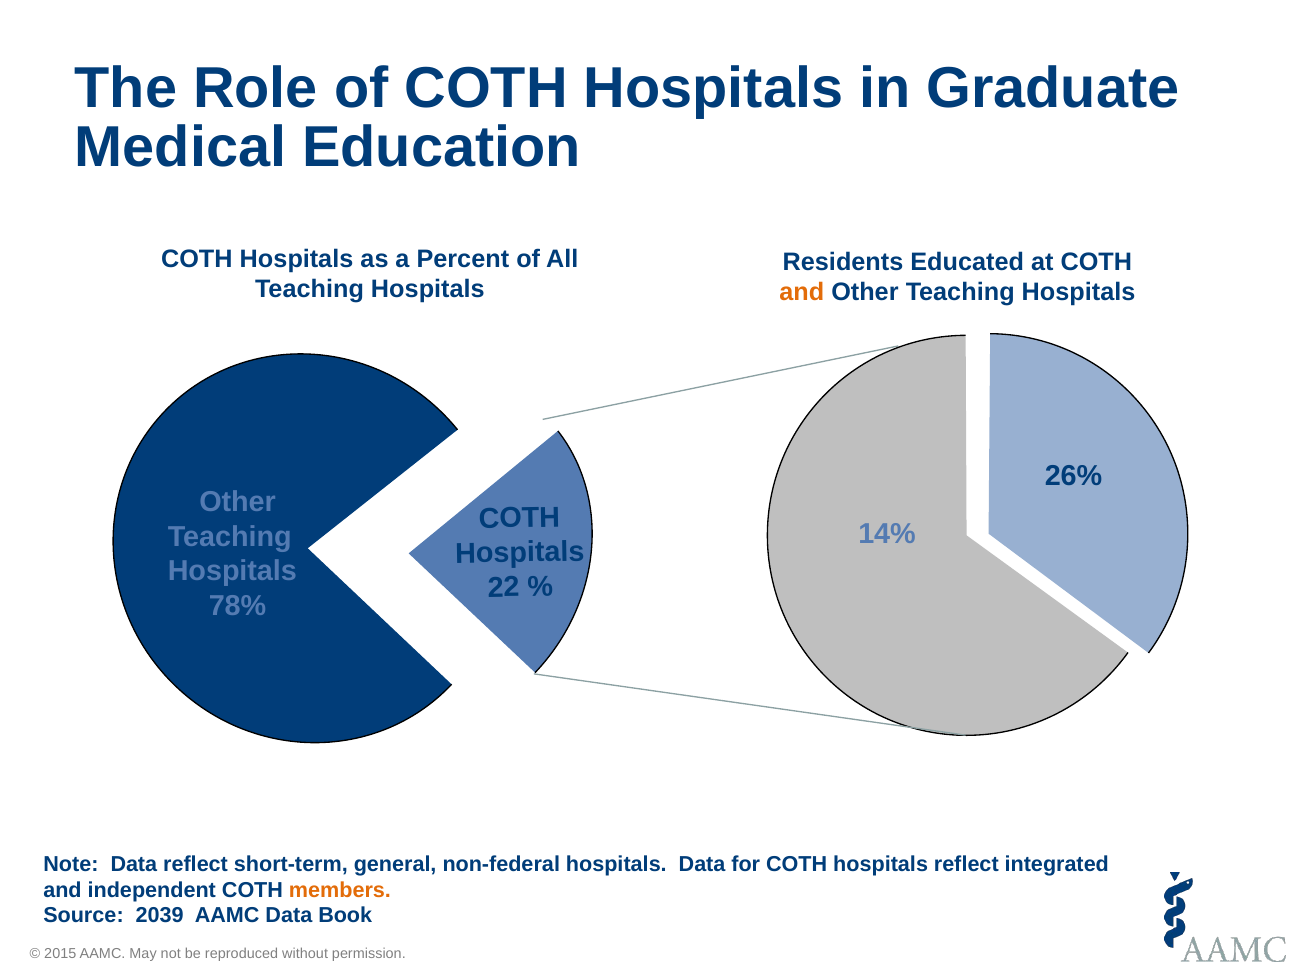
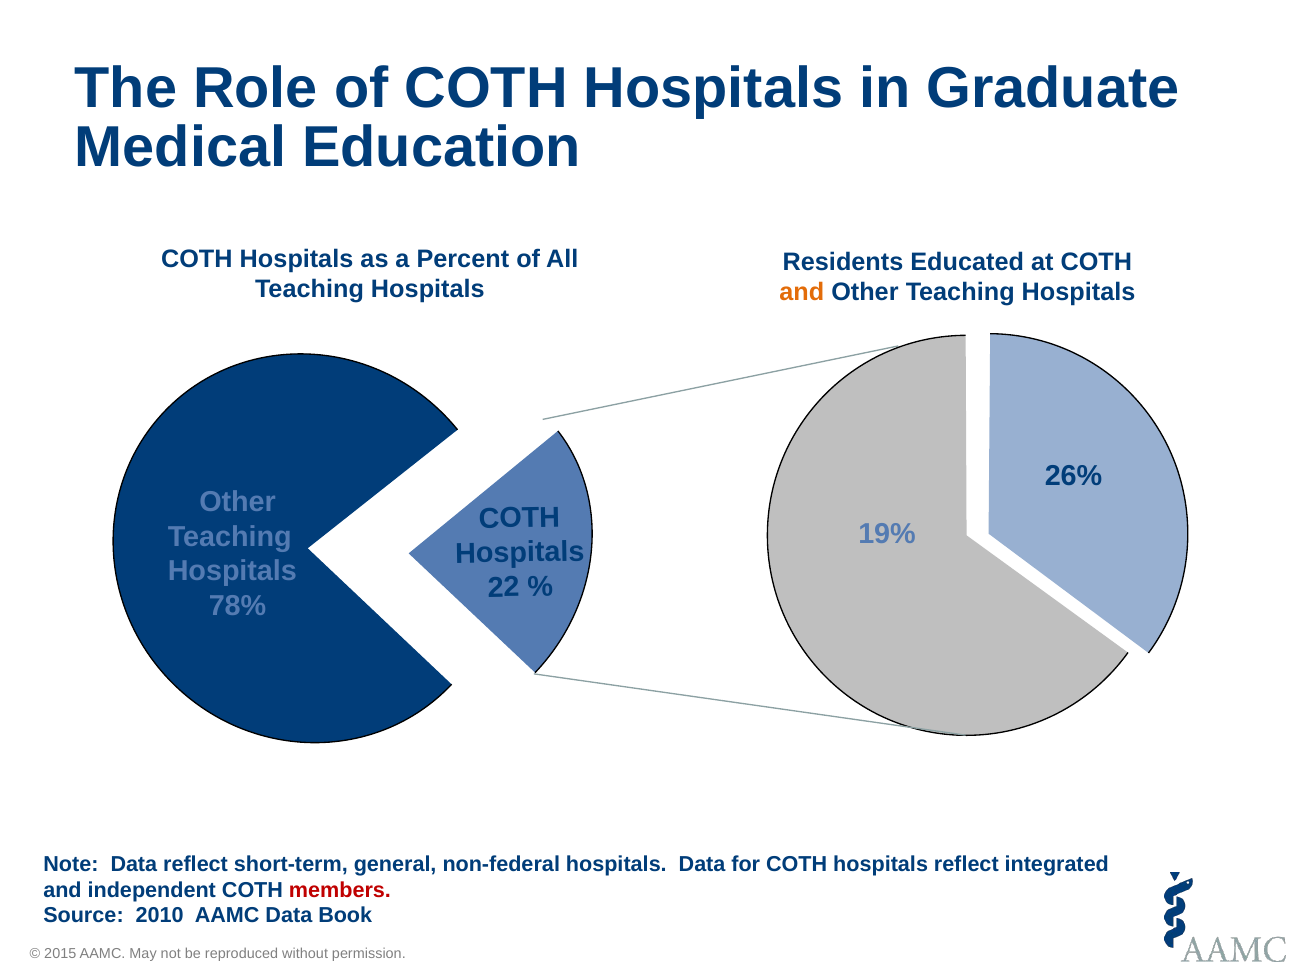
14%: 14% -> 19% (887, 534)
members colour: orange -> red (340, 890)
2039: 2039 -> 2010 (160, 916)
